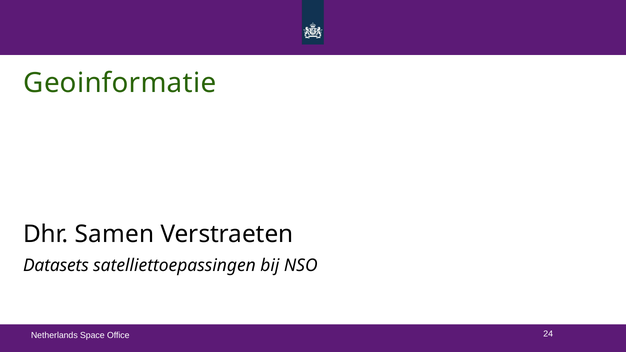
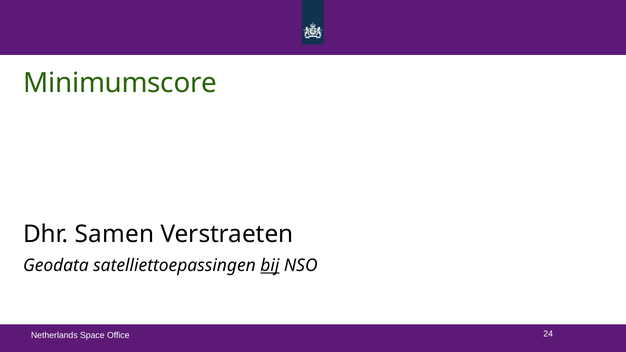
Geoinformatie: Geoinformatie -> Minimumscore (120, 83)
Datasets: Datasets -> Geodata (56, 265)
bij underline: none -> present (270, 265)
